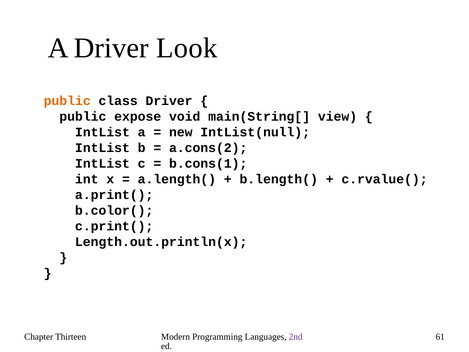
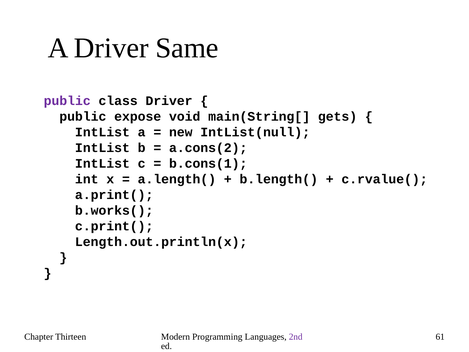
Look: Look -> Same (187, 48)
public colour: orange -> purple (67, 101)
view: view -> gets (338, 117)
b.color(: b.color( -> b.works( (114, 210)
